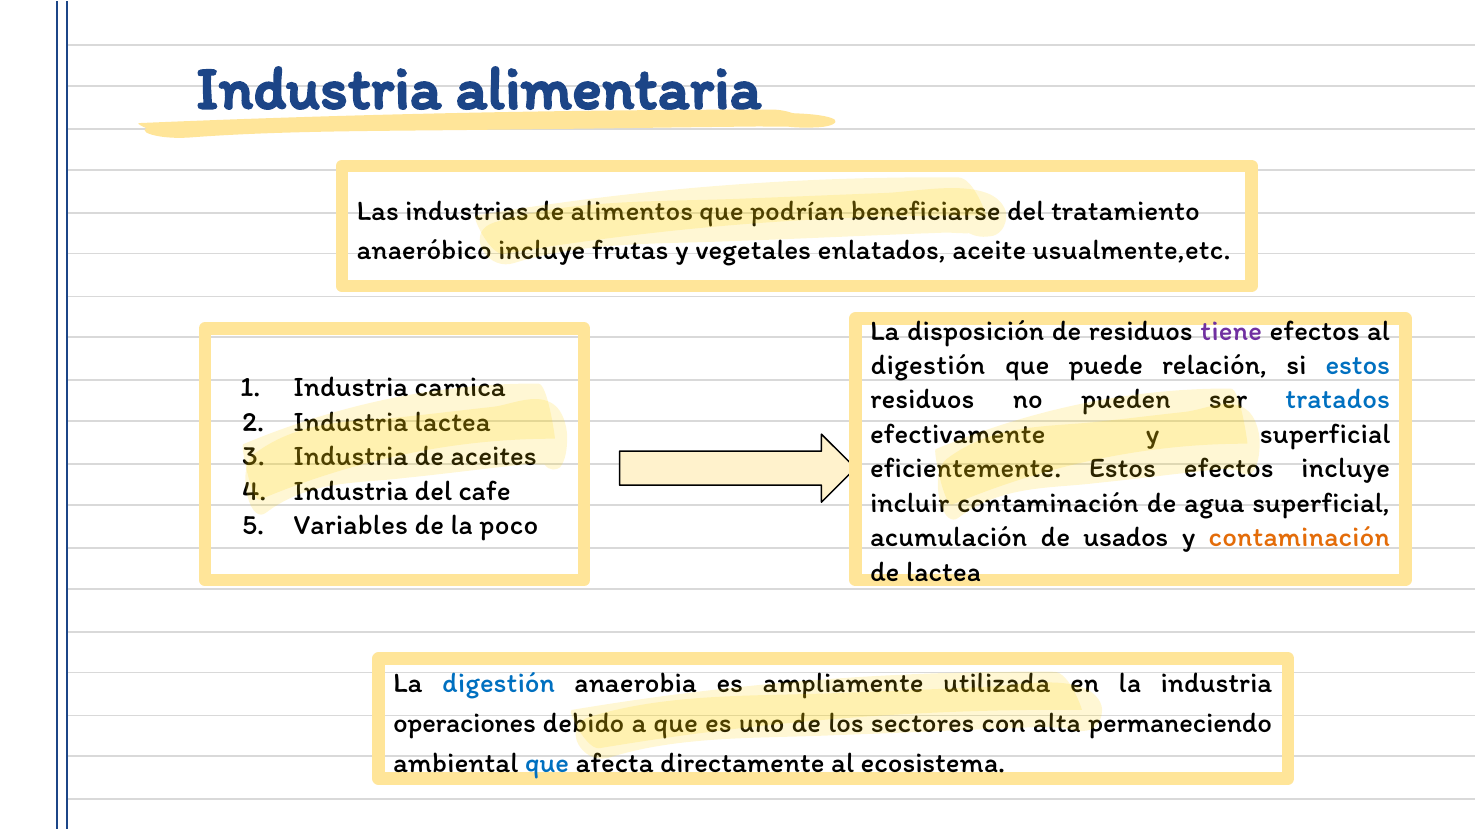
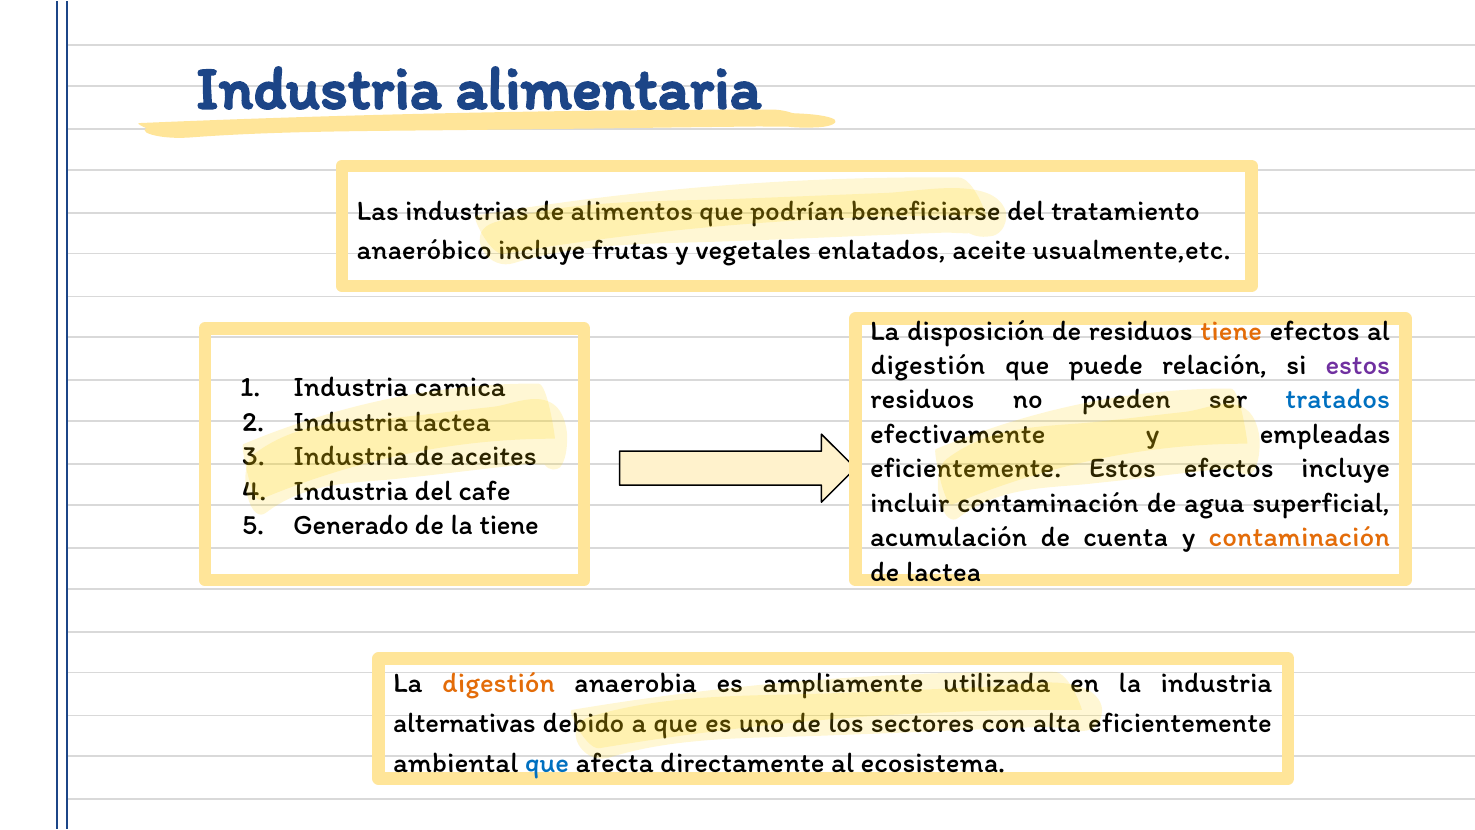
tiene colour: purple -> orange (1231, 330)
estos colour: blue -> purple (1358, 365)
superficial: superficial -> empleadas (1325, 434)
Variables: Variables -> Generado (351, 525)
la poco: poco -> tiene (509, 525)
usados: usados -> cuenta (1126, 537)
digestión colour: blue -> orange (499, 683)
operaciones: operaciones -> alternativas (464, 723)
permaneciendo: permaneciendo -> eficientemente (1180, 723)
